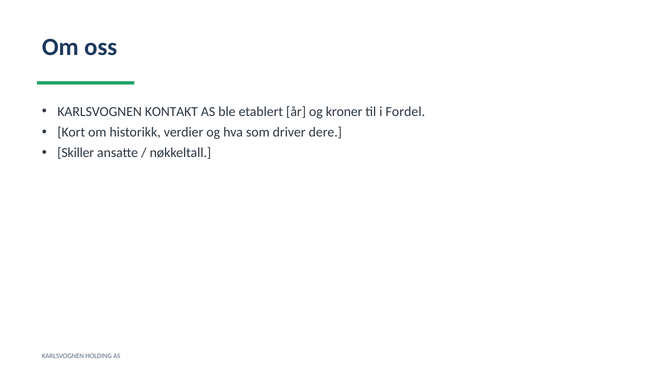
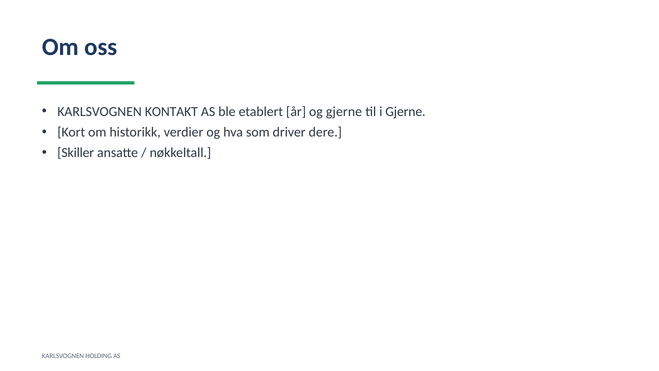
og kroner: kroner -> gjerne (344, 112)
i Fordel: Fordel -> Gjerne (405, 112)
